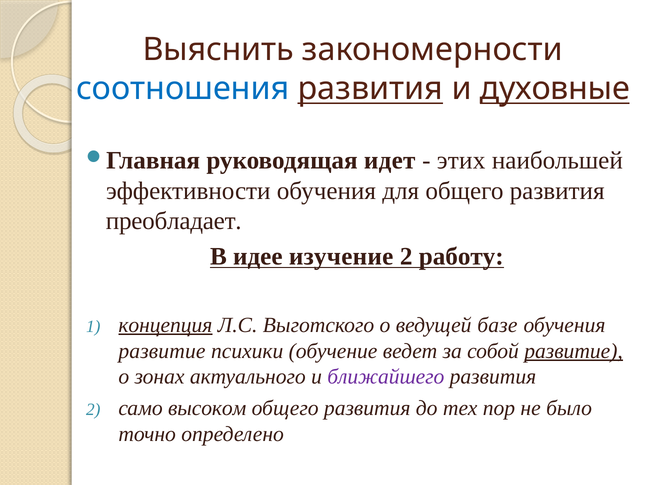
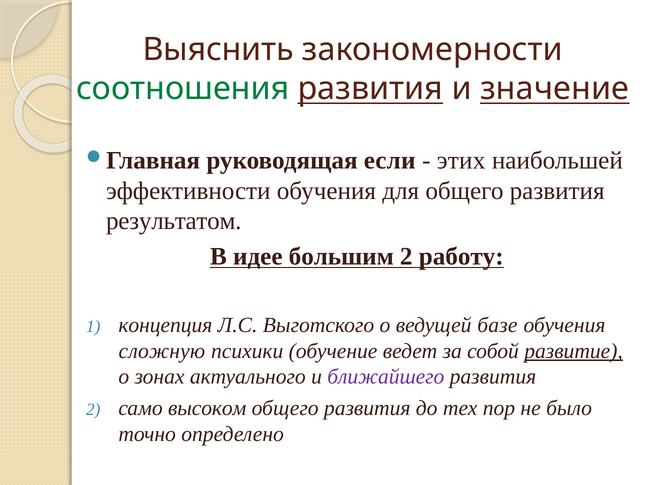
соотношения colour: blue -> green (183, 88)
духовные: духовные -> значение (555, 88)
идет: идет -> если (390, 161)
преобладает: преобладает -> результатом (174, 221)
изучение: изучение -> большим (341, 257)
концепция underline: present -> none (165, 325)
развитие: развитие -> сложную (162, 351)
